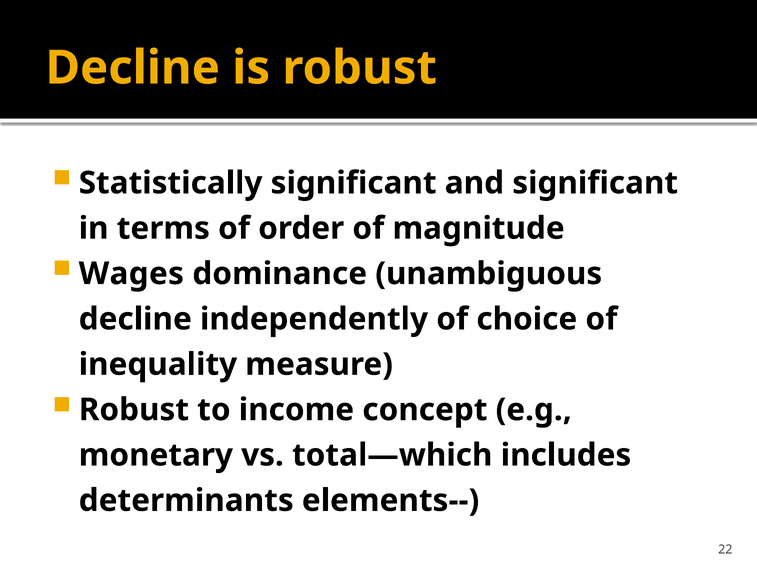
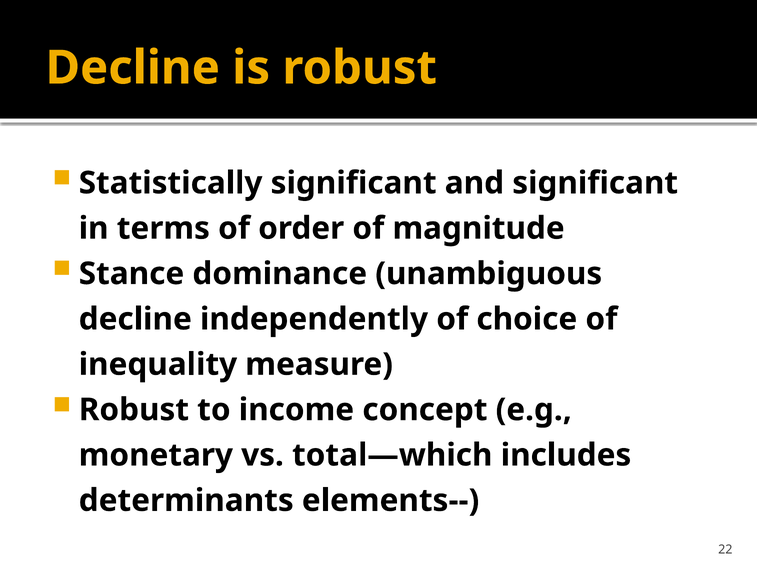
Wages: Wages -> Stance (131, 274)
